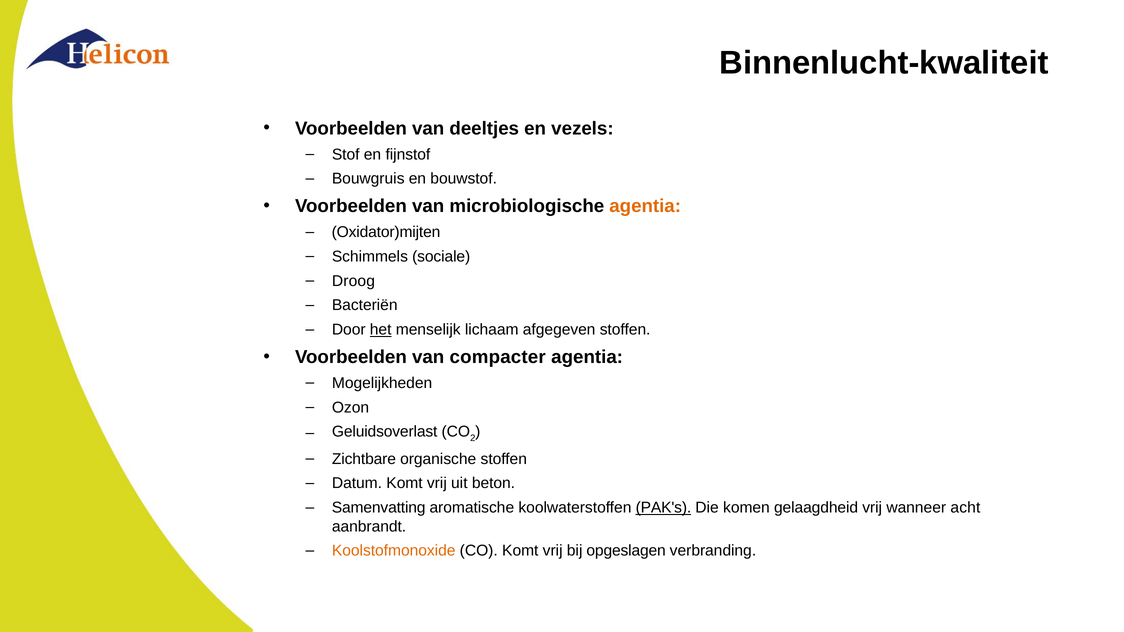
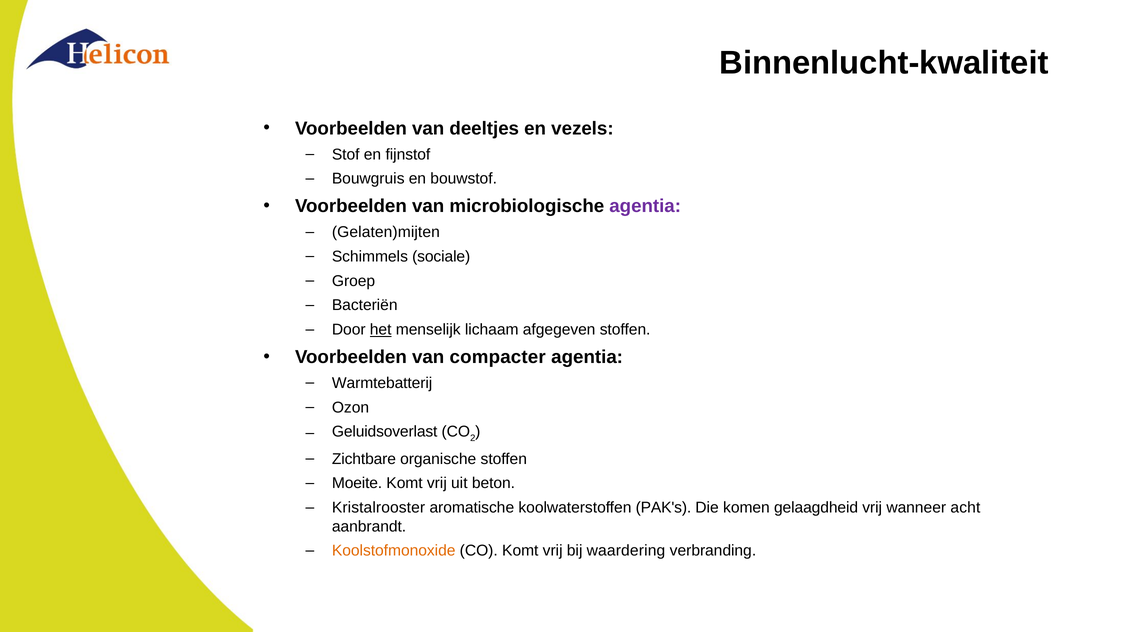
agentia colour: orange -> purple (645, 206)
Oxidator)mijten: Oxidator)mijten -> Gelaten)mijten (386, 232)
Droog: Droog -> Groep (354, 281)
Mogelijkheden: Mogelijkheden -> Warmtebatterij (382, 383)
Datum: Datum -> Moeite (357, 484)
Samenvatting: Samenvatting -> Kristalrooster (379, 508)
PAK's underline: present -> none (663, 508)
opgeslagen: opgeslagen -> waardering (626, 551)
